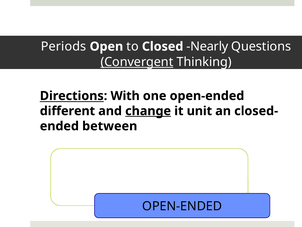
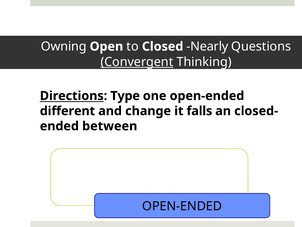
Periods: Periods -> Owning (64, 46)
With: With -> Type (125, 96)
change underline: present -> none (148, 111)
unit: unit -> falls (199, 111)
